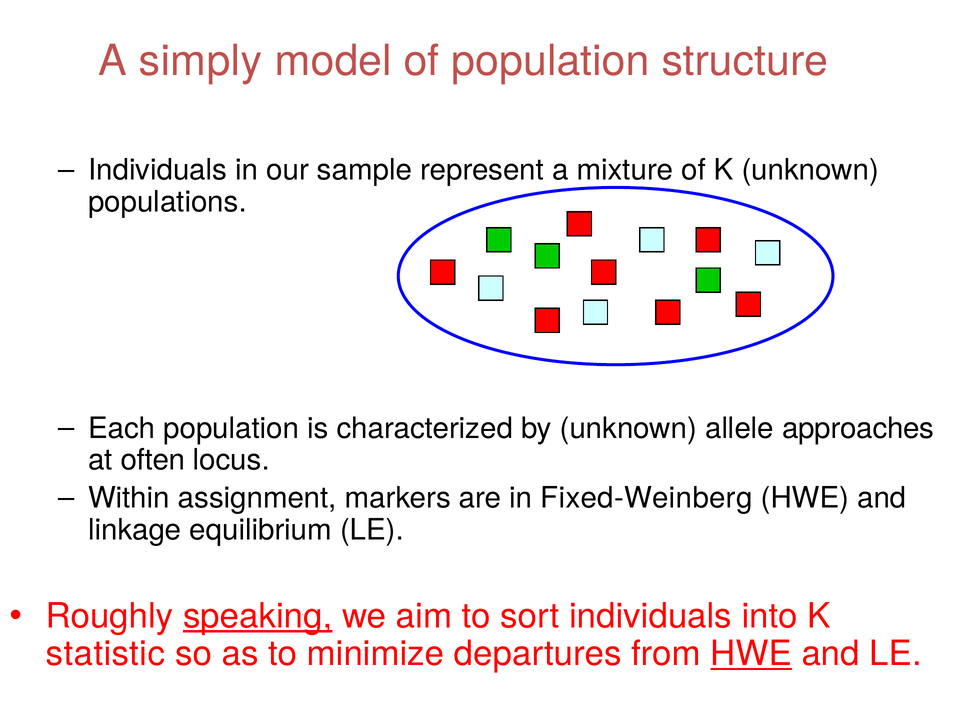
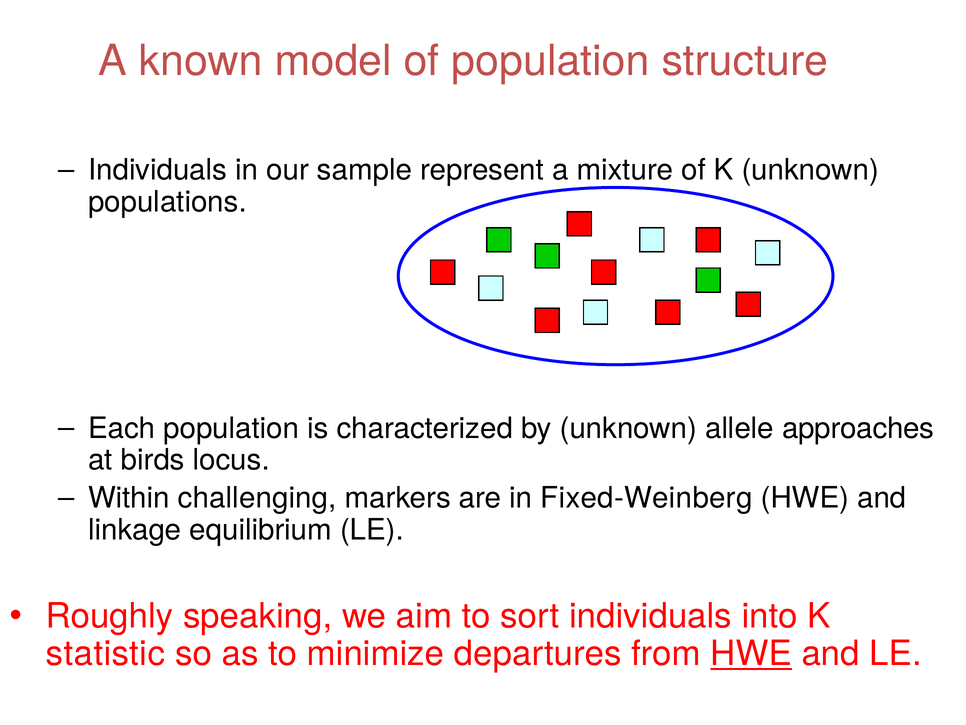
simply: simply -> known (201, 61)
often: often -> birds (153, 460)
assignment: assignment -> challenging (257, 498)
speaking underline: present -> none (258, 616)
